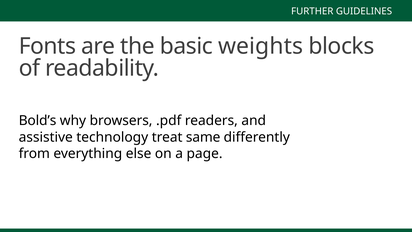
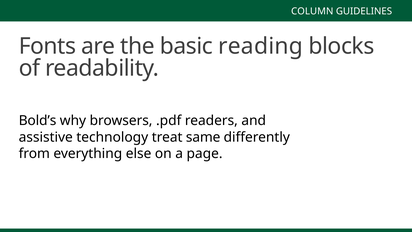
FURTHER: FURTHER -> COLUMN (312, 11)
weights: weights -> reading (261, 46)
